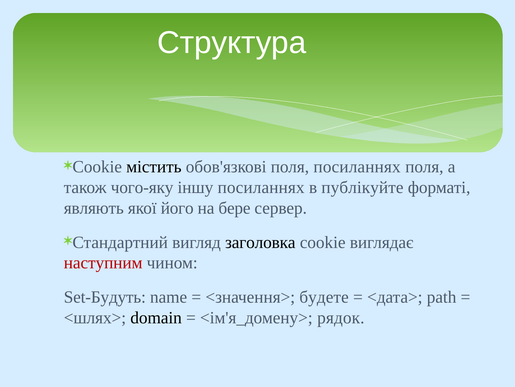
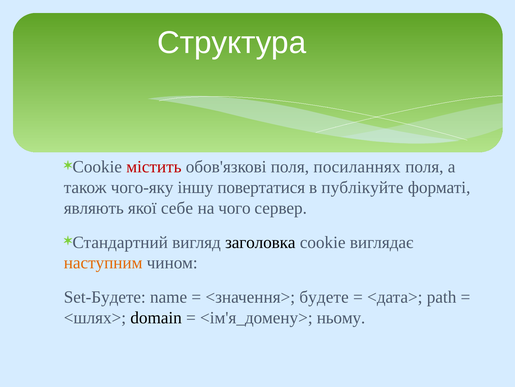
містить colour: black -> red (154, 167)
іншу посиланнях: посиланнях -> повертатися (261, 187)
його: його -> себе (177, 208)
бере: бере -> чого (234, 208)
наступним colour: red -> orange (103, 262)
Set-Будуть: Set-Будуть -> Set-Будете (105, 297)
рядок: рядок -> ньому (341, 317)
